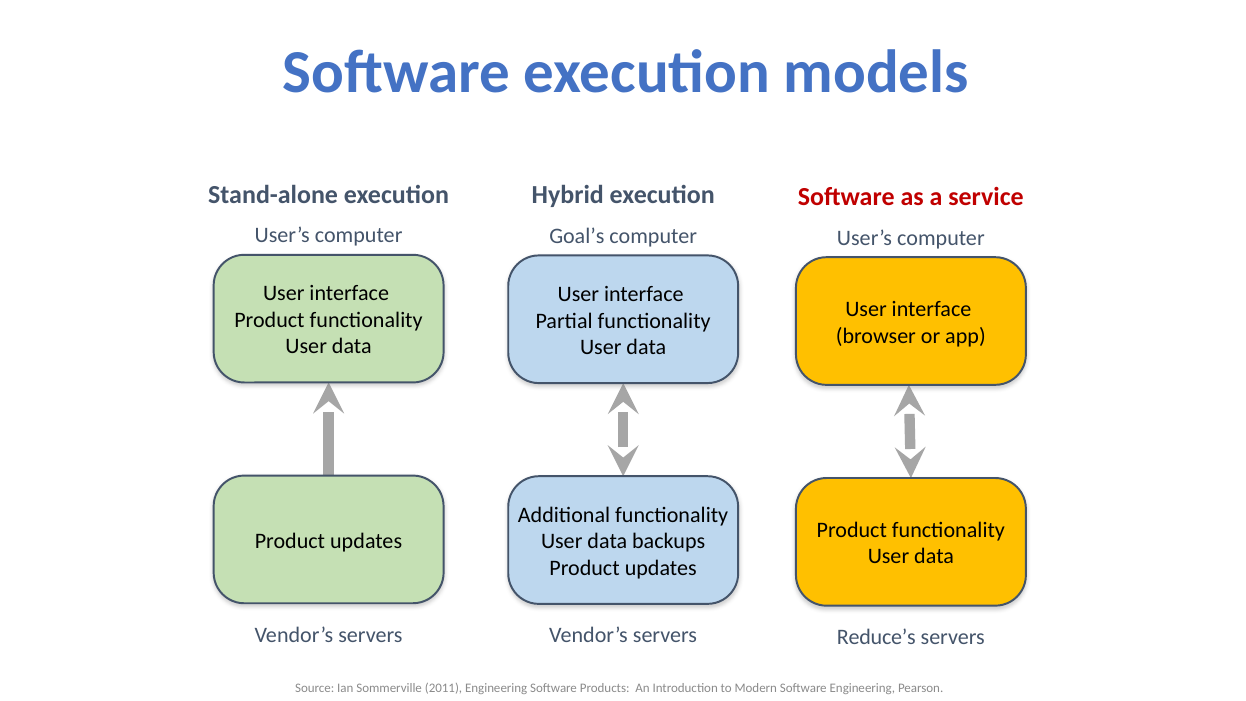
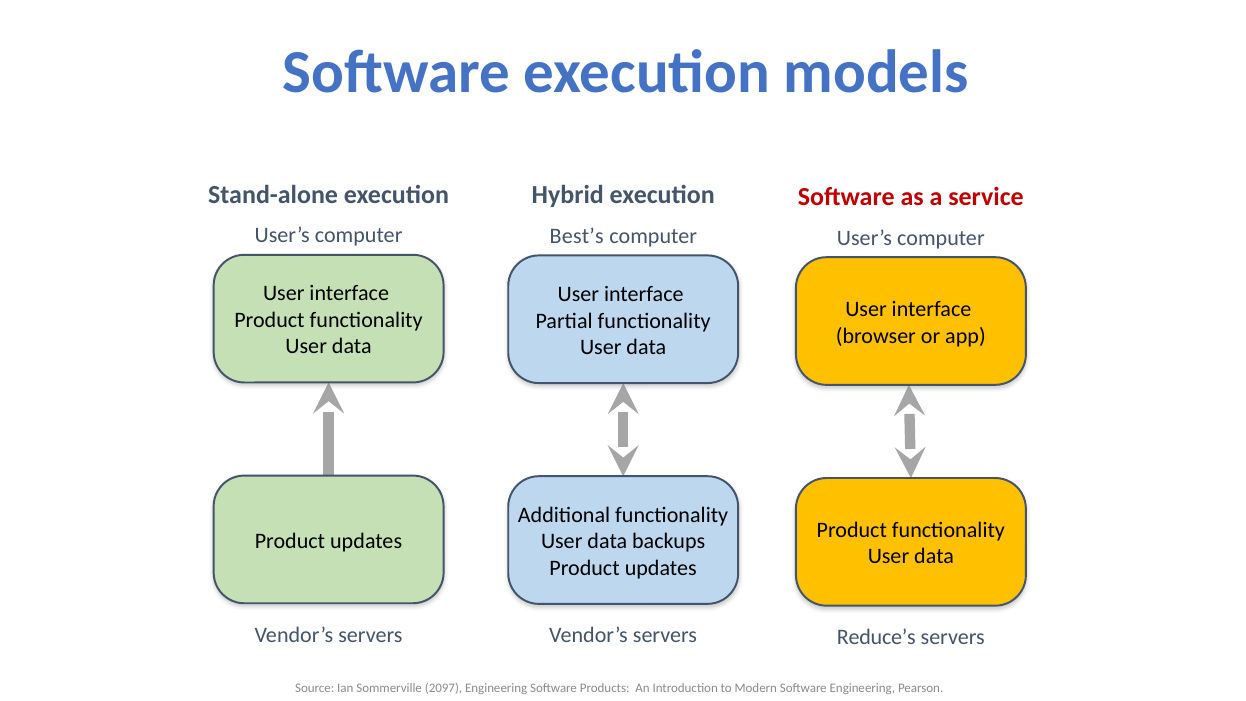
Goal’s: Goal’s -> Best’s (577, 236)
2011: 2011 -> 2097 (444, 688)
